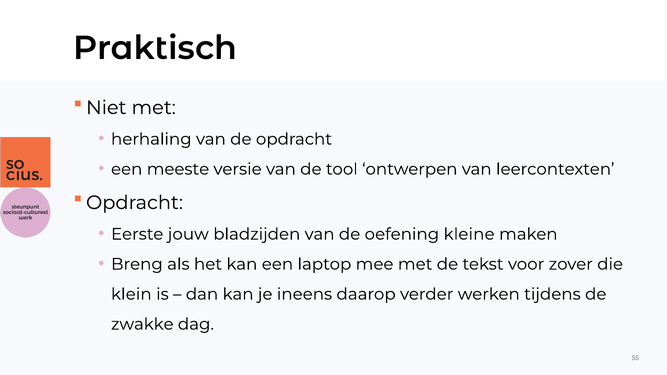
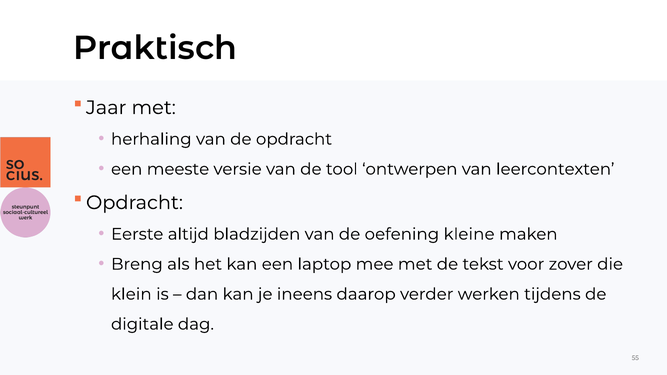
Niet: Niet -> Jaar (106, 108)
jouw: jouw -> altijd (188, 234)
zwakke: zwakke -> digitale (142, 324)
